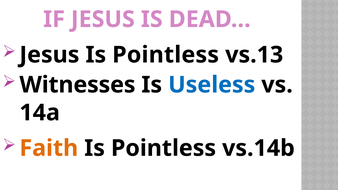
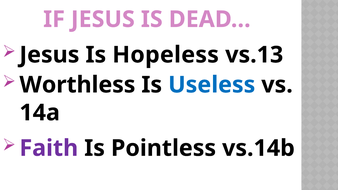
Jesus Is Pointless: Pointless -> Hopeless (166, 55)
Witnesses: Witnesses -> Worthless (77, 85)
Faith colour: orange -> purple (49, 148)
